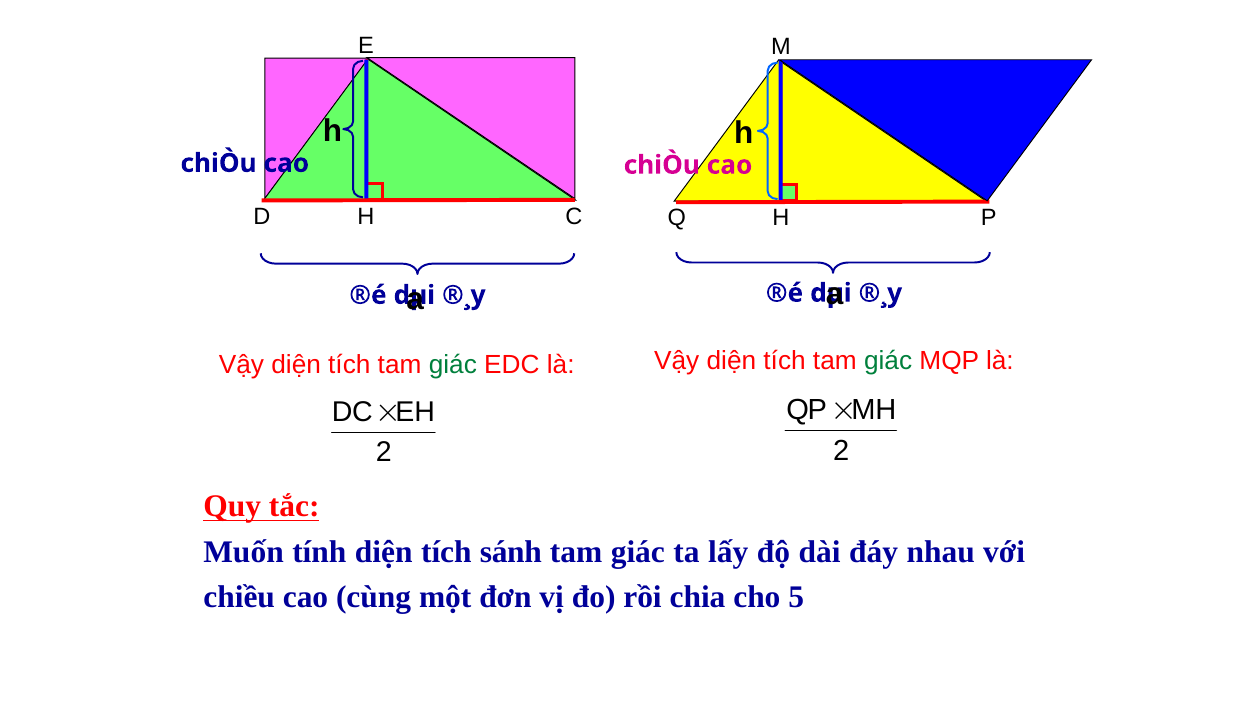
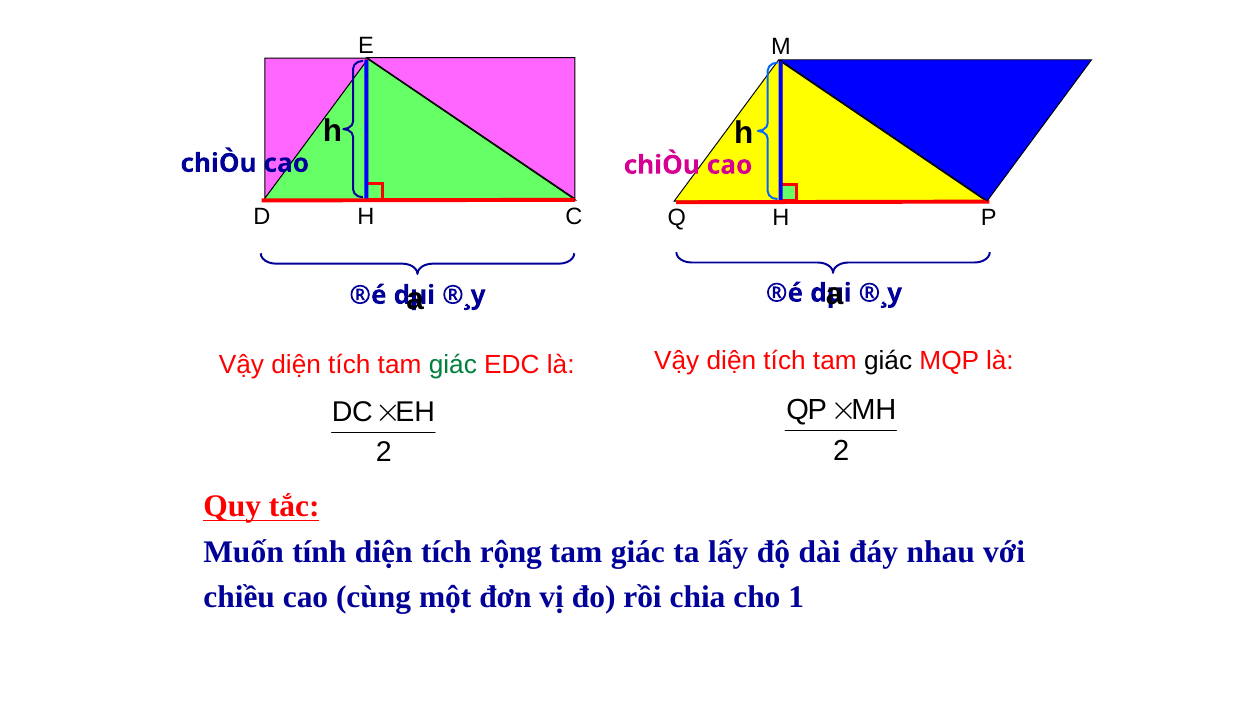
giác colour: green -> black (888, 361)
sánh: sánh -> rộng (511, 552)
5: 5 -> 1 (796, 598)
